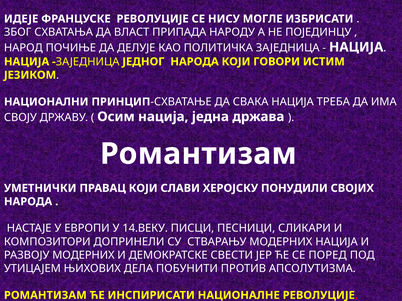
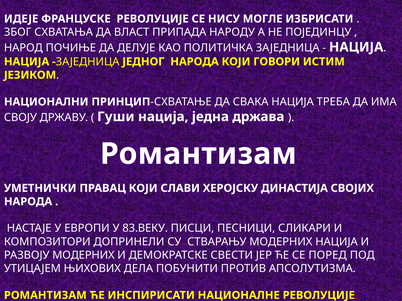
Осим: Осим -> Гуши (116, 117)
ПОНУДИЛИ: ПОНУДИЛИ -> ДИНАСТИЈА (294, 188)
14.ВЕКУ: 14.ВЕКУ -> 83.ВЕКУ (145, 229)
